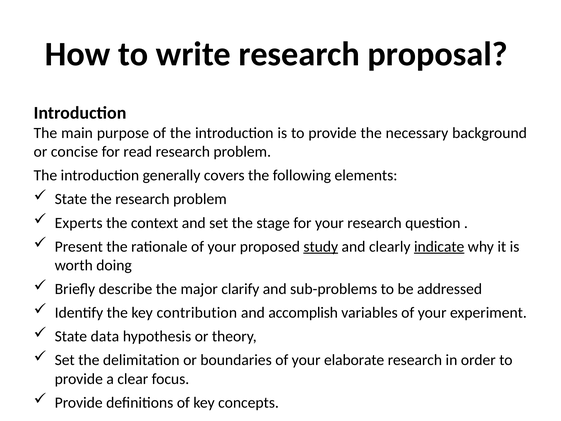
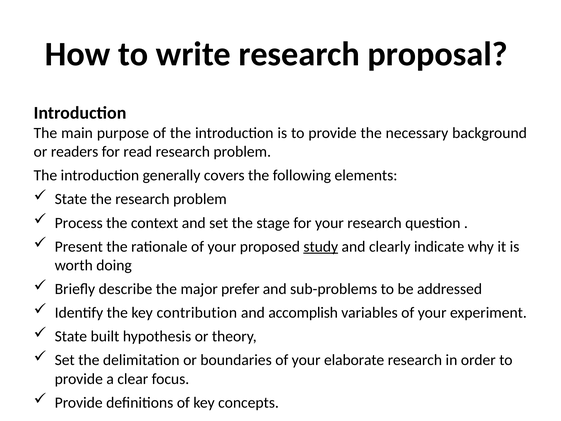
concise: concise -> readers (75, 152)
Experts: Experts -> Process (79, 223)
indicate underline: present -> none (439, 246)
clarify: clarify -> prefer (240, 289)
data: data -> built (105, 336)
